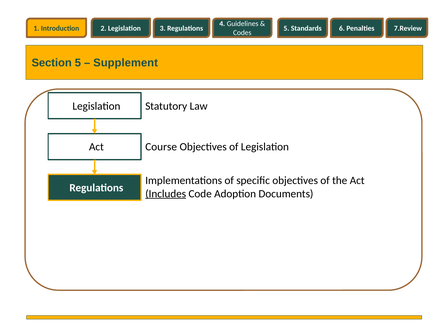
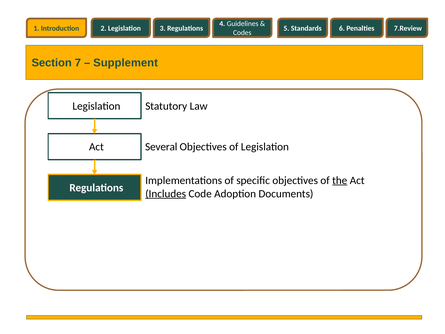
Section 5: 5 -> 7 (78, 63)
Course: Course -> Several (161, 147)
the underline: none -> present (340, 180)
